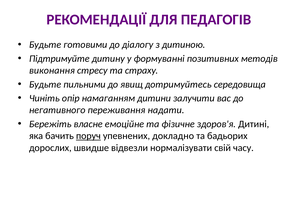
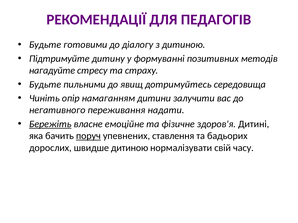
виконання: виконання -> нагадуйте (52, 71)
Бережіть underline: none -> present (50, 124)
докладно: докладно -> ставлення (173, 136)
швидше відвезли: відвезли -> дитиною (130, 148)
